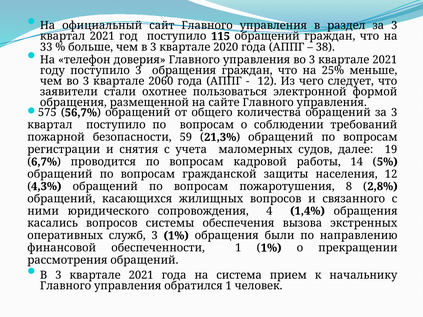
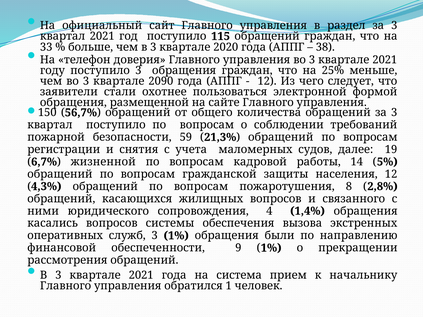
2060: 2060 -> 2090 (161, 81)
575: 575 -> 150 (47, 113)
проводится: проводится -> жизненной (103, 162)
обеспеченности 1: 1 -> 9 (238, 248)
